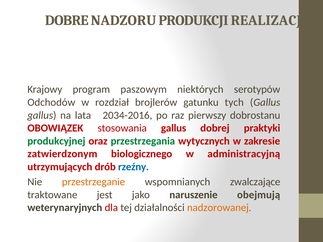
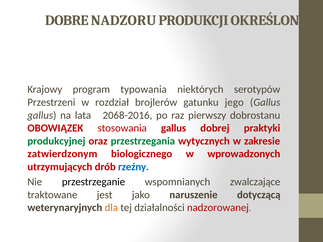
REALIZACJI: REALIZACJI -> OKREŚLONE (271, 20)
paszowym: paszowym -> typowania (144, 89)
Odchodów: Odchodów -> Przestrzeni (51, 102)
tych: tych -> jego (234, 102)
2034-2016: 2034-2016 -> 2068-2016 (127, 115)
administracyjną: administracyjną -> wprowadzonych (244, 154)
przestrzeganie colour: orange -> black (93, 182)
obejmują: obejmują -> dotyczącą (259, 195)
dla colour: red -> orange (111, 208)
nadzorowanej colour: orange -> red (218, 208)
